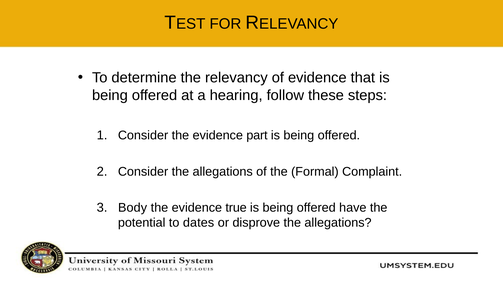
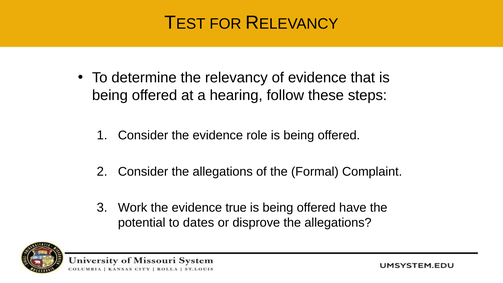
part: part -> role (257, 135)
Body: Body -> Work (133, 208)
